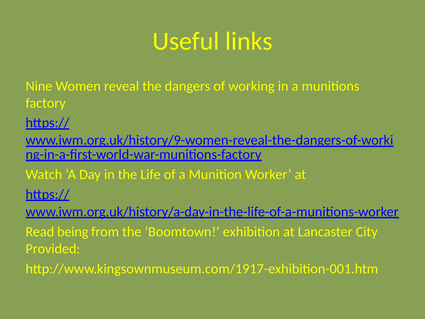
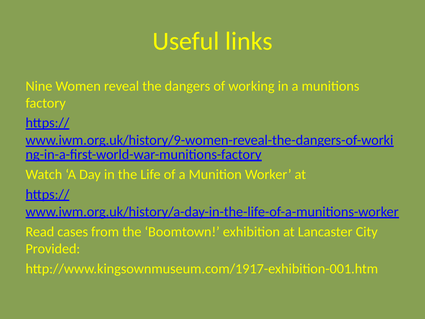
being: being -> cases (73, 232)
